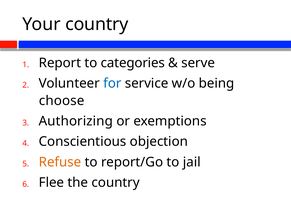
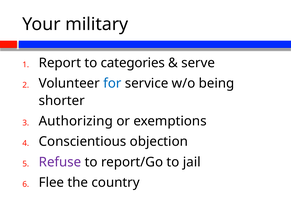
Your country: country -> military (97, 24)
choose: choose -> shorter (62, 101)
Refuse colour: orange -> purple (60, 162)
